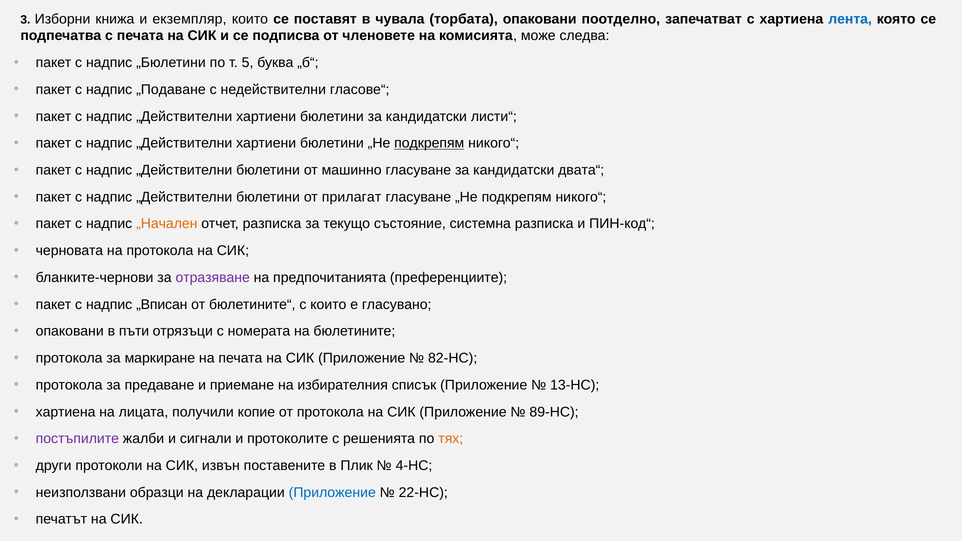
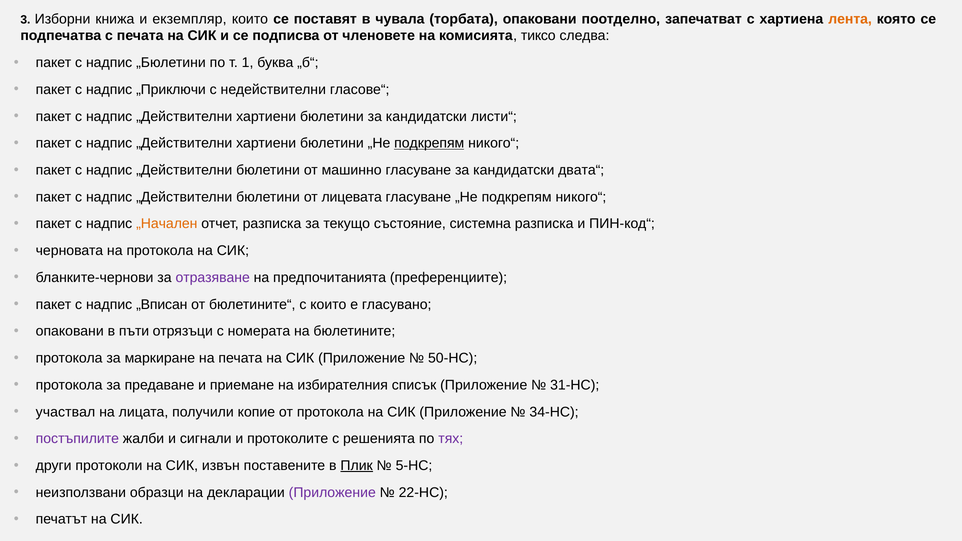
лента colour: blue -> orange (850, 19)
може: може -> тиксо (538, 36)
5: 5 -> 1 (248, 63)
„Подаване: „Подаване -> „Приключи (171, 90)
прилагат: прилагат -> лицевата (352, 197)
82-НС: 82-НС -> 50-НС (453, 358)
13-НС: 13-НС -> 31-НС (575, 385)
хартиена: хартиена -> участвал (65, 412)
89-НС: 89-НС -> 34-НС (554, 412)
тях colour: orange -> purple (451, 439)
Плик underline: none -> present (357, 466)
4-НС: 4-НС -> 5-НС (414, 466)
Приложение colour: blue -> purple (332, 493)
